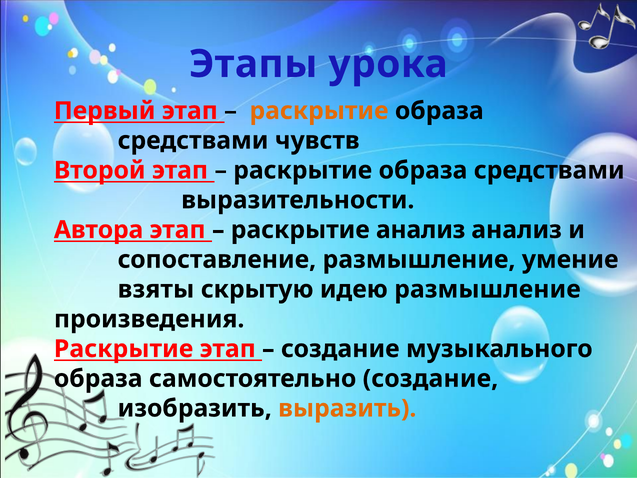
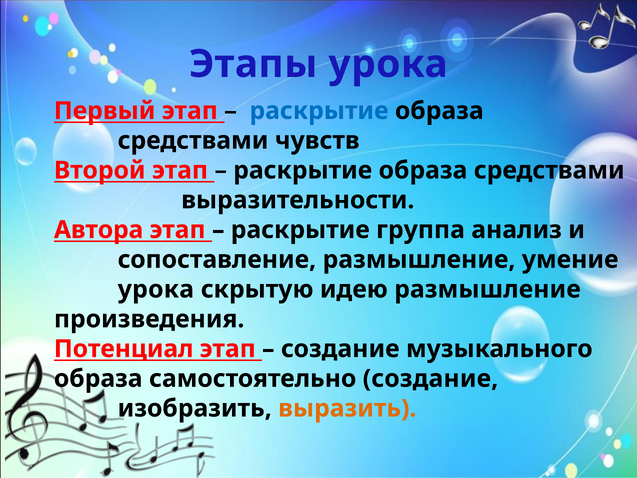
раскрытие colour: orange -> blue (319, 111)
раскрытие анализ: анализ -> группа (421, 230)
взяты: взяты -> урока (156, 289)
Раскрытие: Раскрытие -> Потенциал (124, 349)
